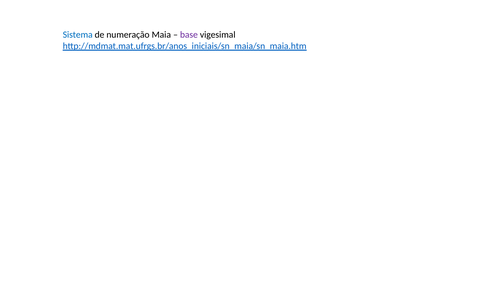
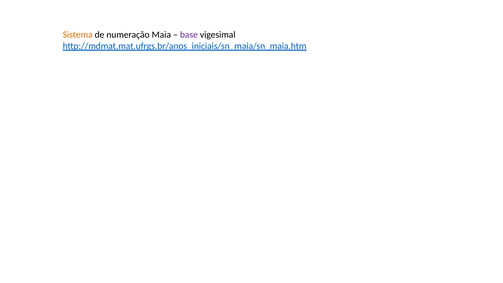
Sistema colour: blue -> orange (78, 35)
